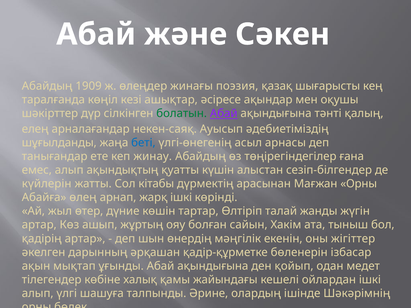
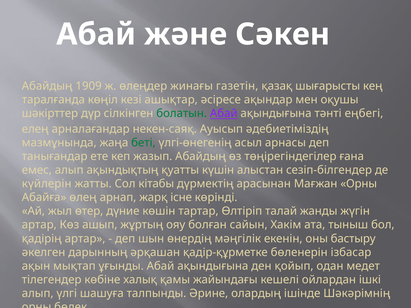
поэзия: поэзия -> газетін (237, 86)
қалың: қалың -> еңбегі (364, 114)
шұғылданды: шұғылданды -> мазмұнында (59, 143)
беті colour: blue -> green (143, 143)
жинау: жинау -> жазып (153, 157)
жарқ ішкі: ішкі -> існе (181, 198)
жігіттер: жігіттер -> бастыру (353, 239)
